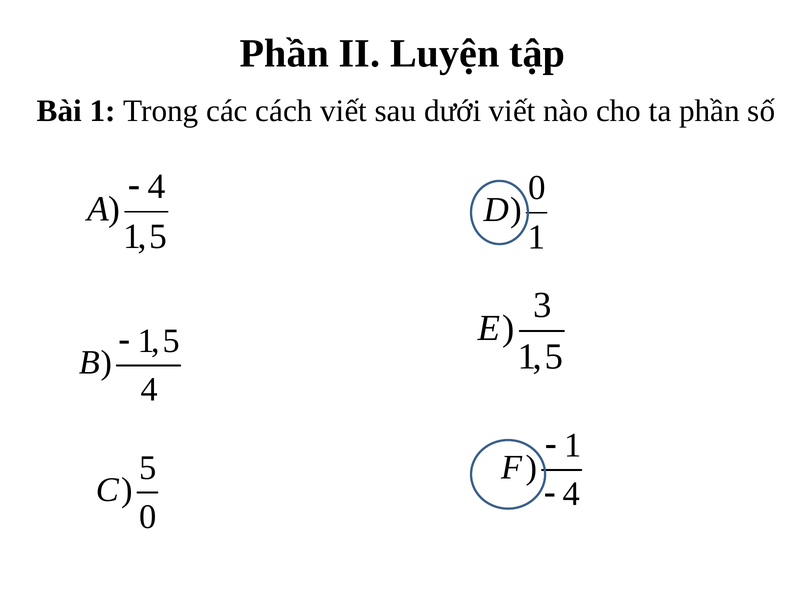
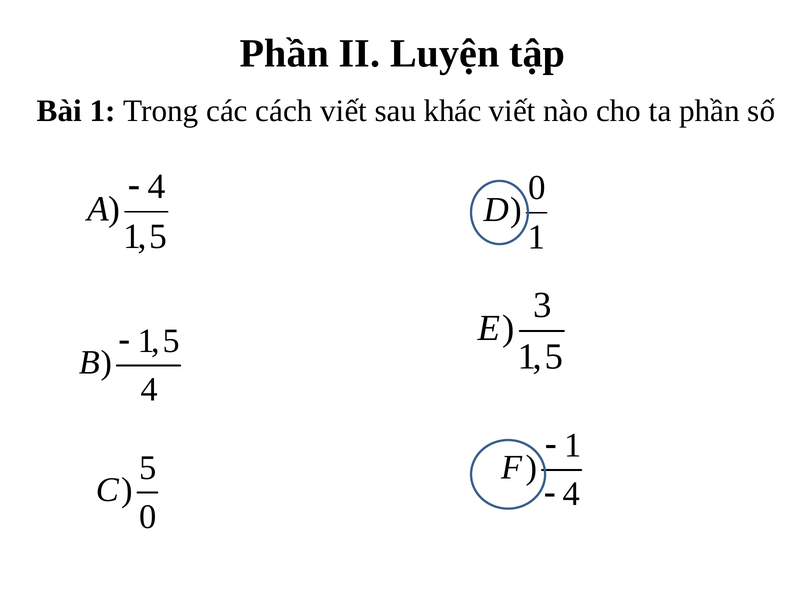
dưới: dưới -> khác (453, 111)
